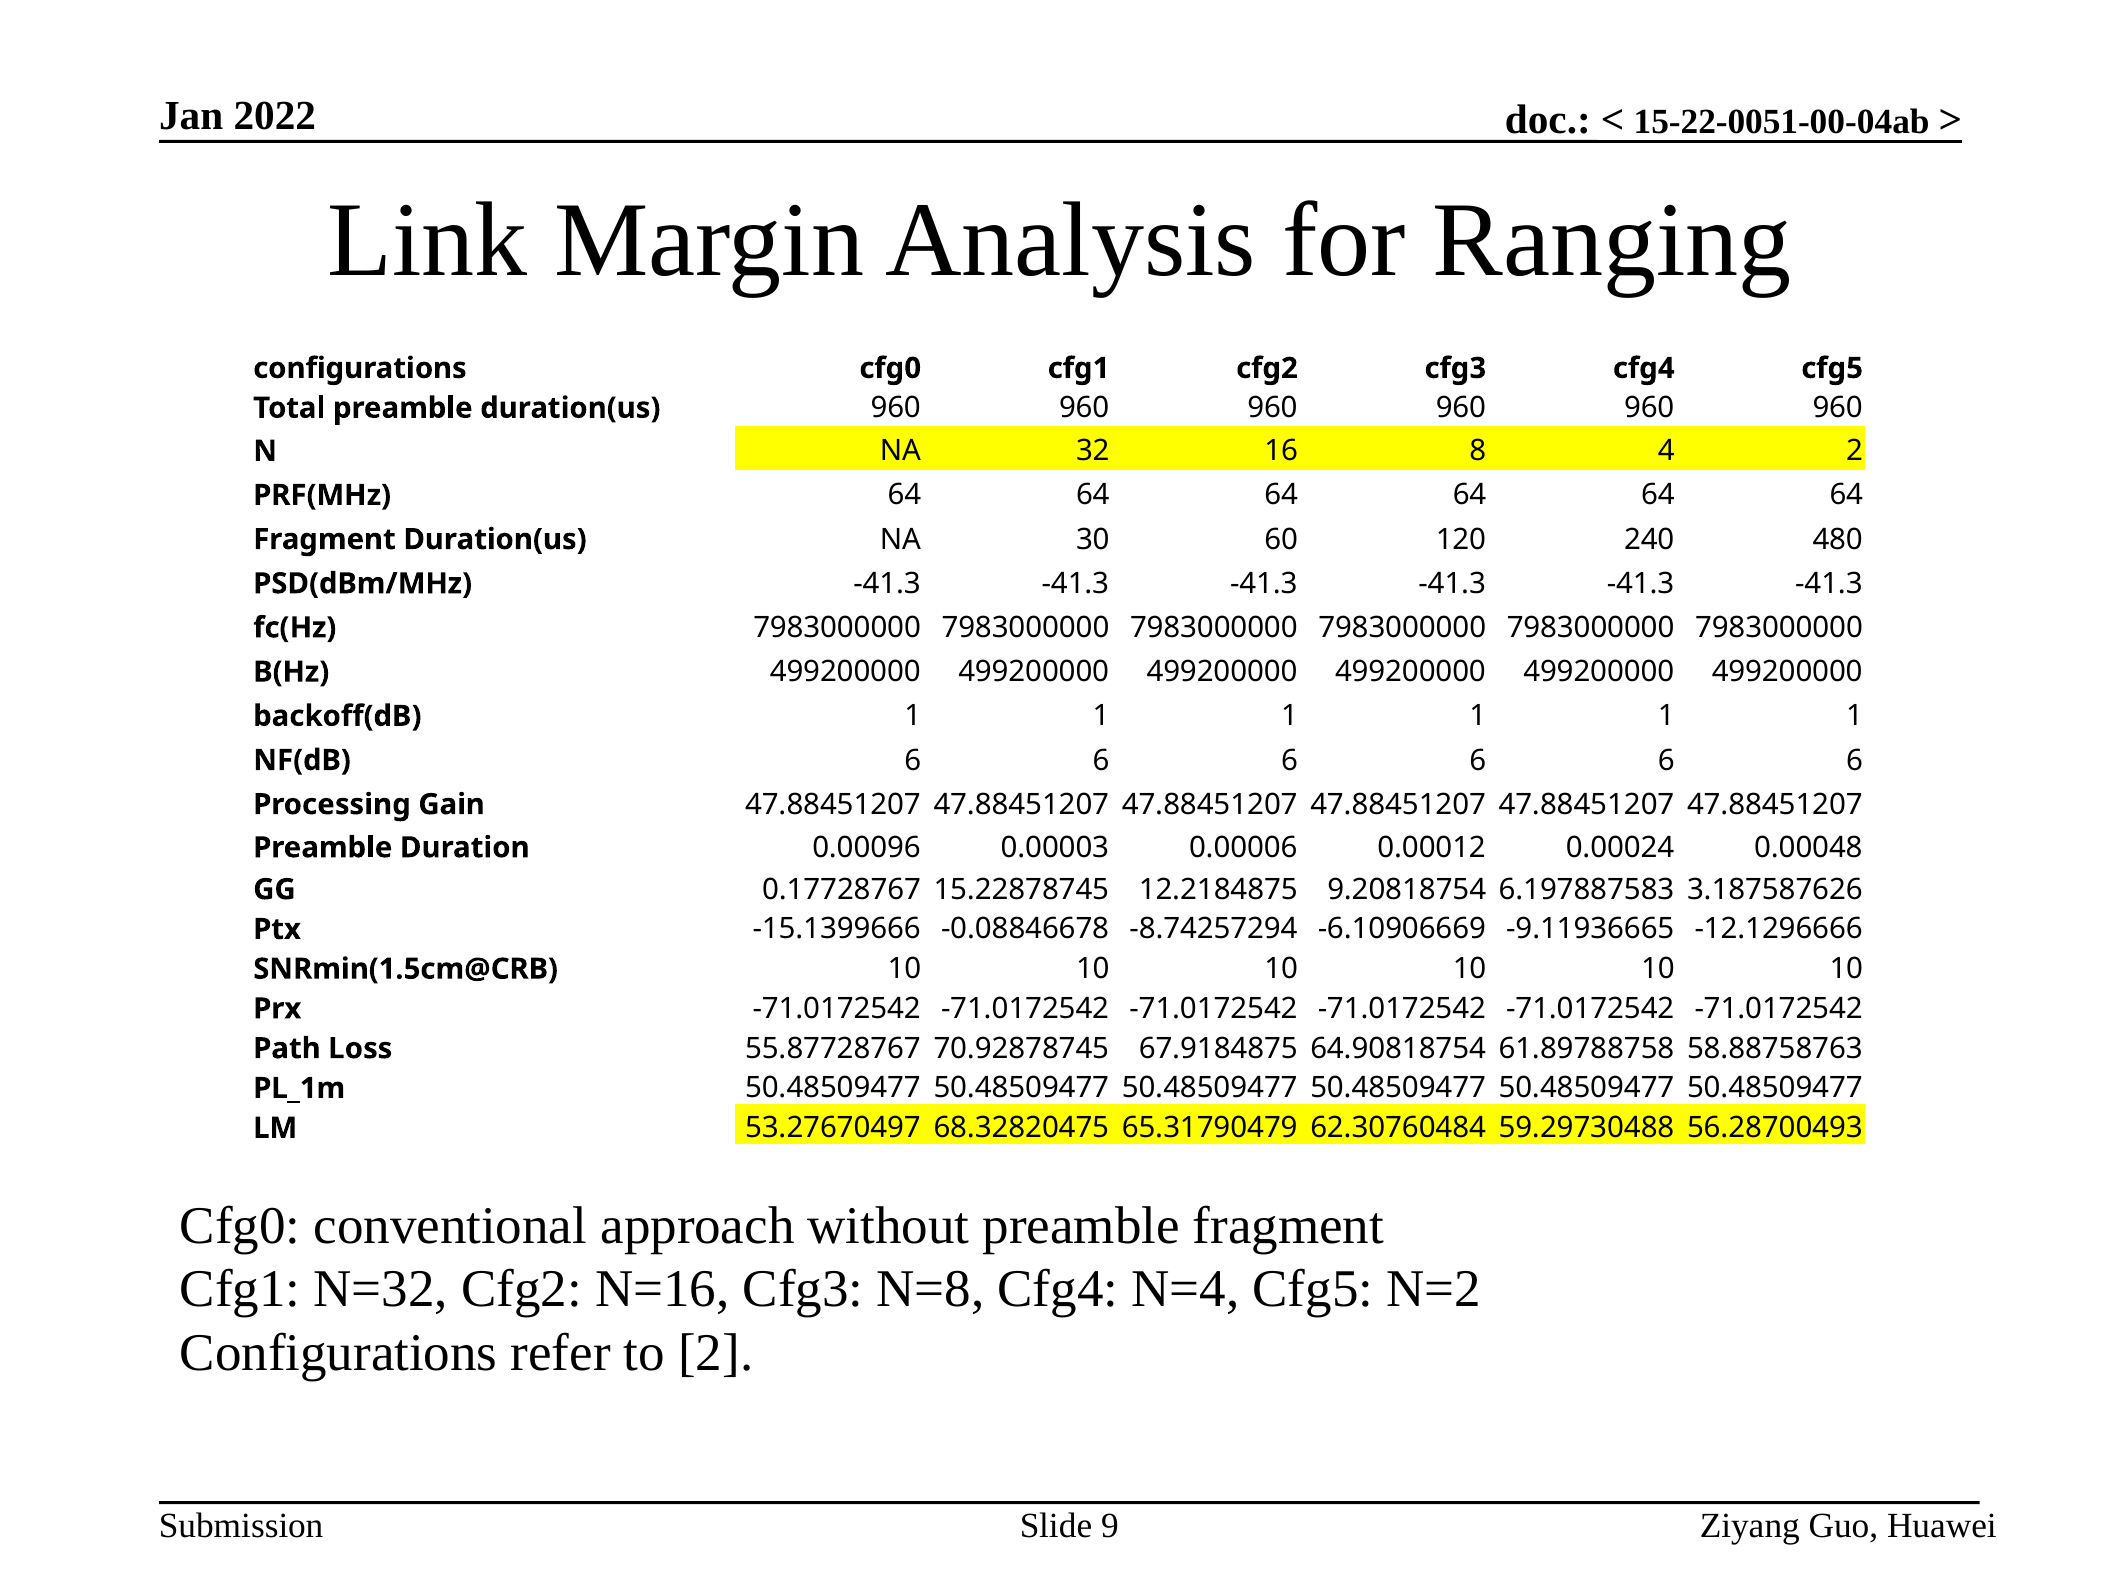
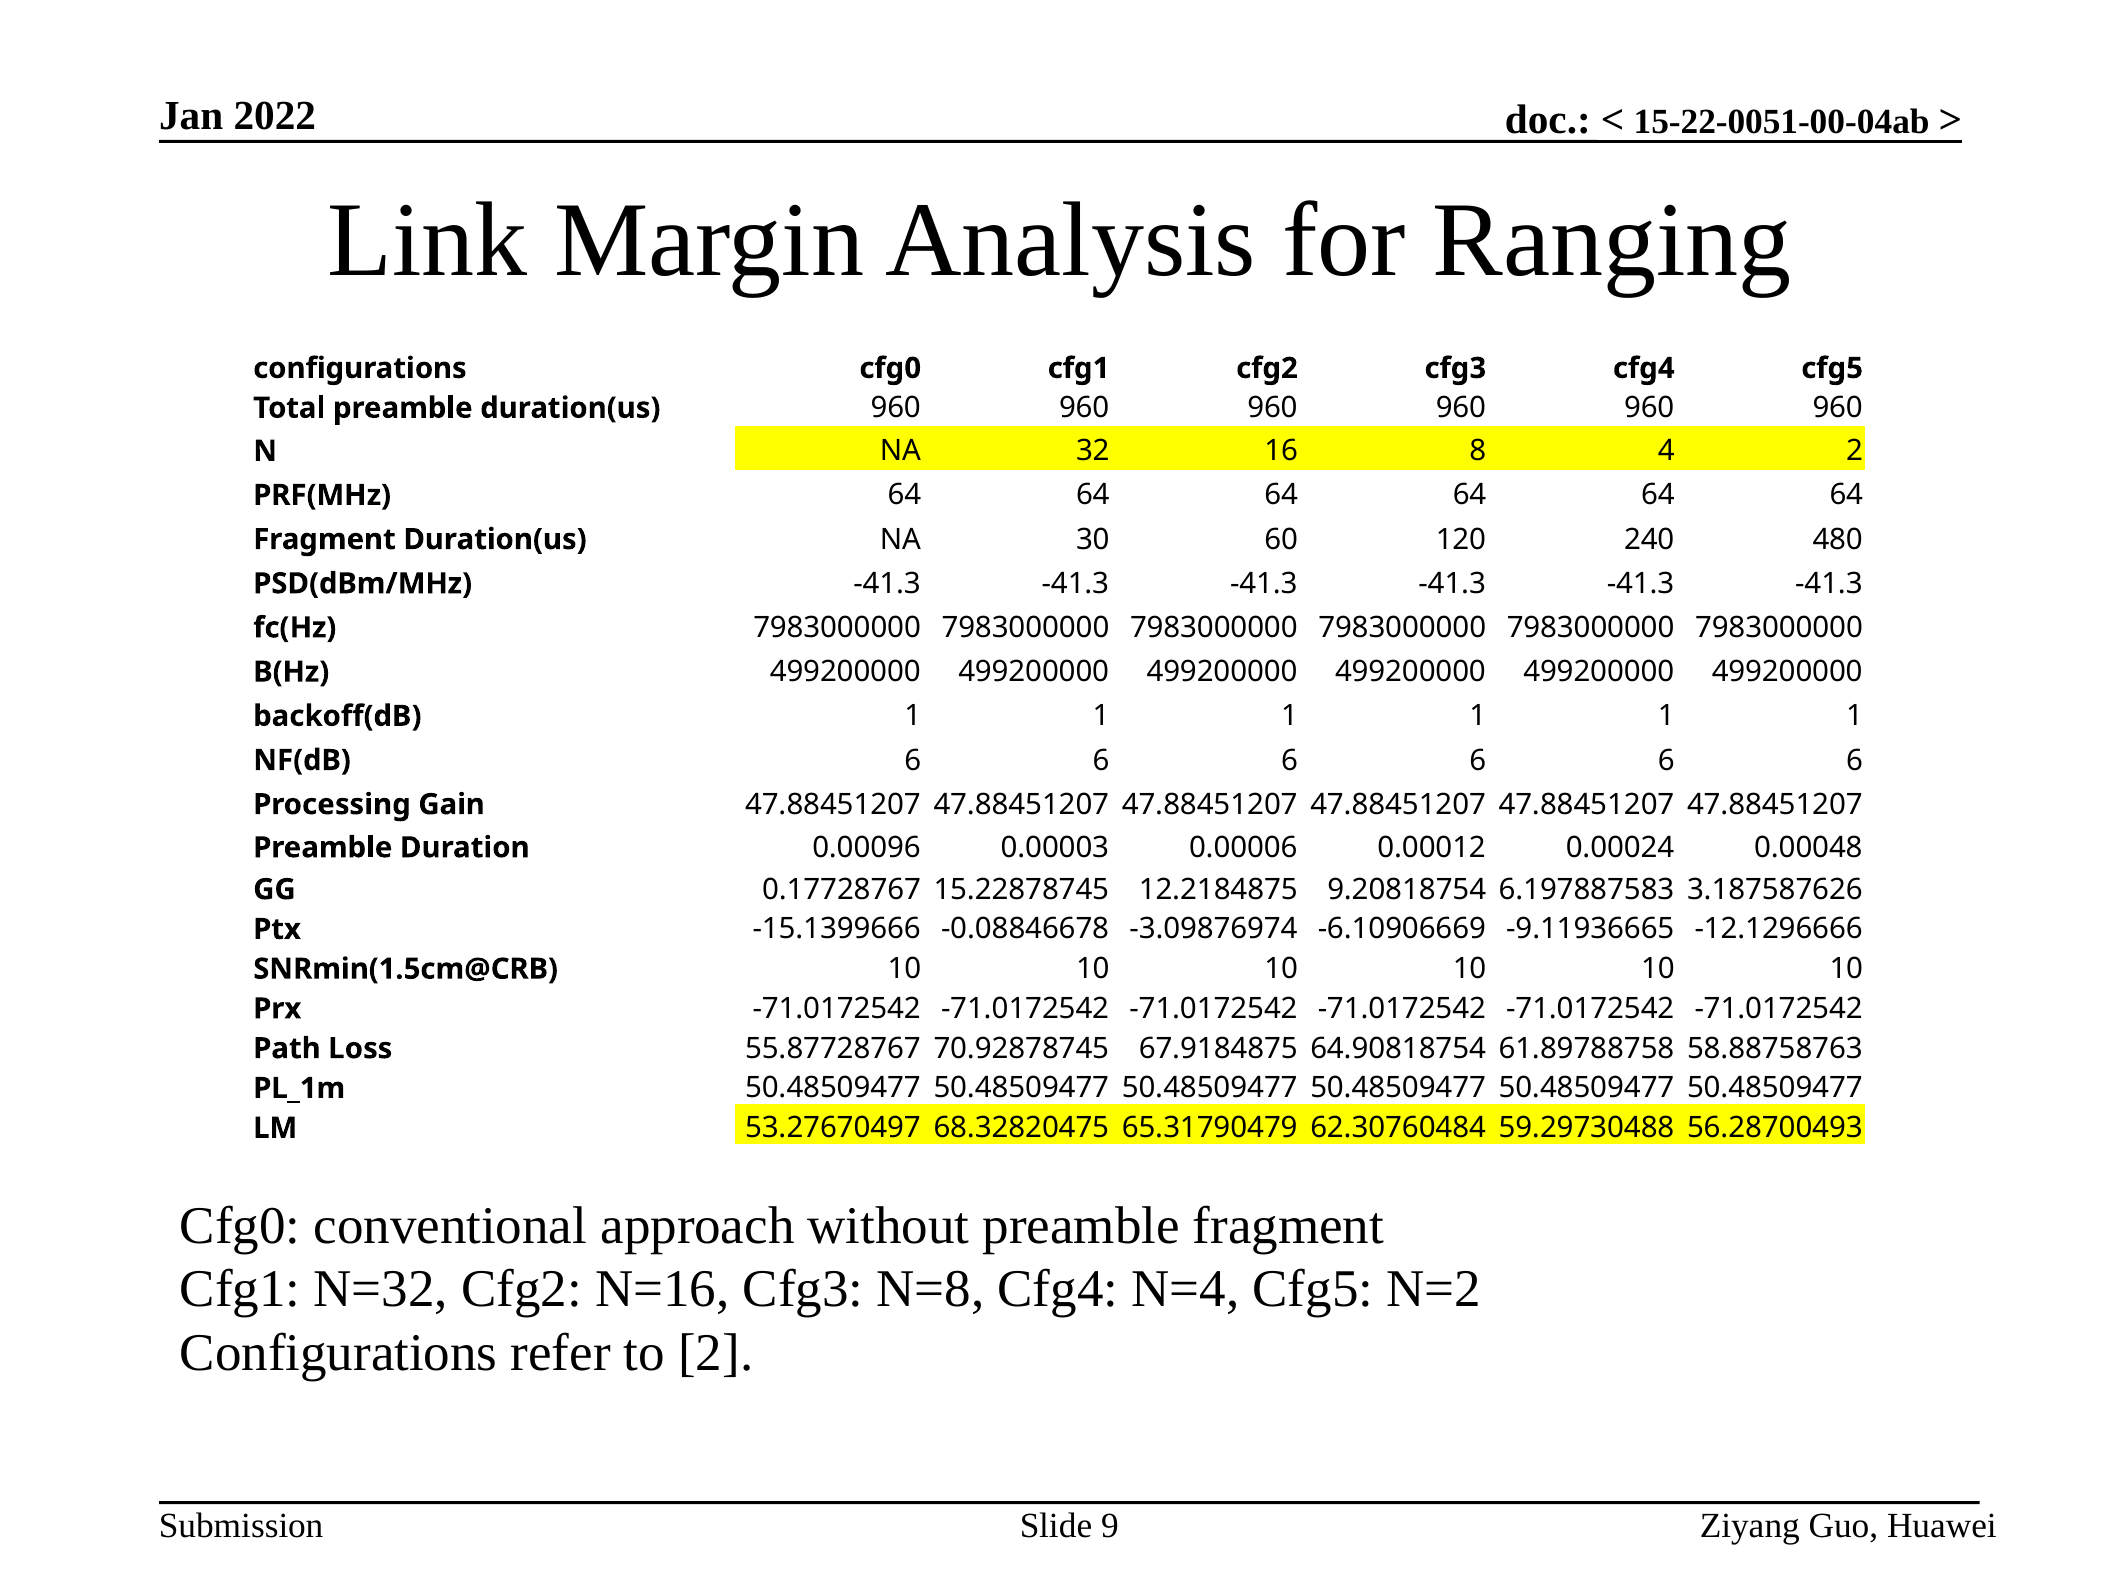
-8.74257294: -8.74257294 -> -3.09876974 (1213, 929)
